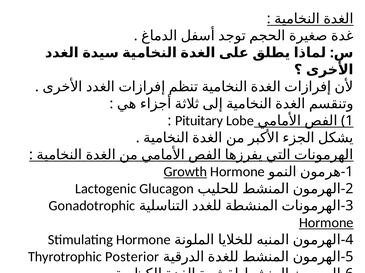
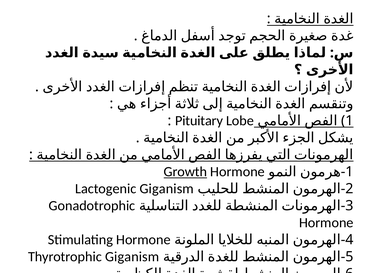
Lactogenic Glucagon: Glucagon -> Giganism (167, 189)
Hormone underline: present -> none (326, 223)
Thyrotrophic Posterior: Posterior -> Giganism (132, 257)
